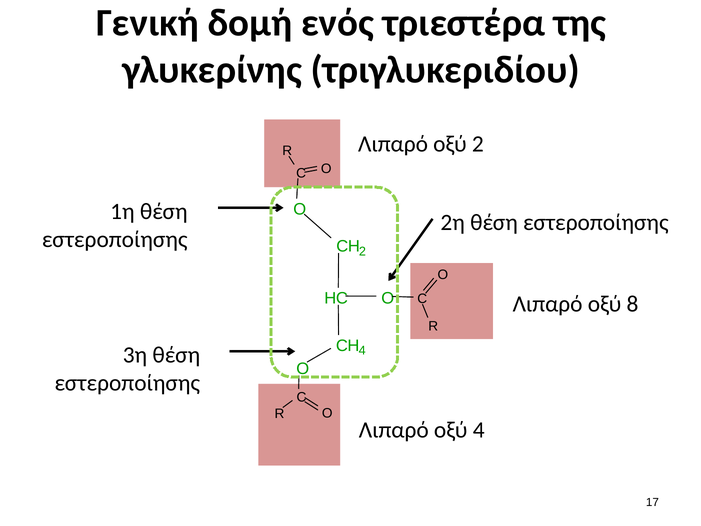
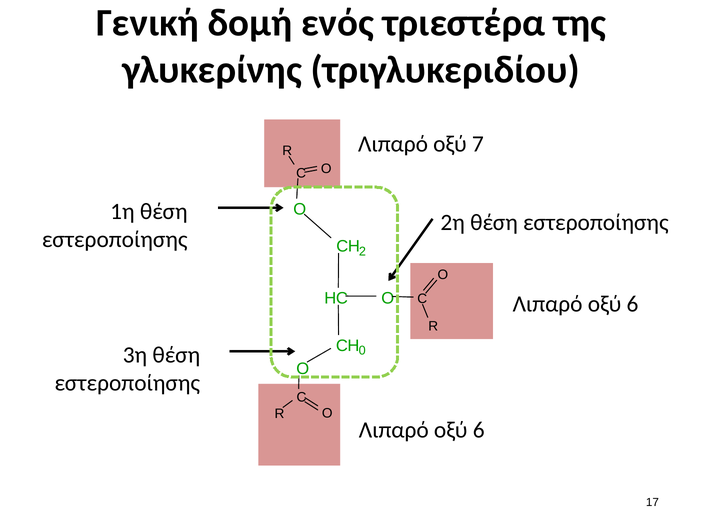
οξύ 2: 2 -> 7 (478, 144)
8: 8 -> 6 (632, 304)
4: 4 -> 0 (362, 350)
4: 4 -> 6 (479, 430)
